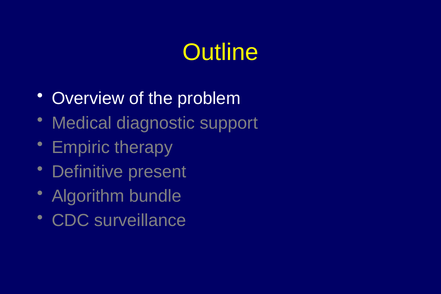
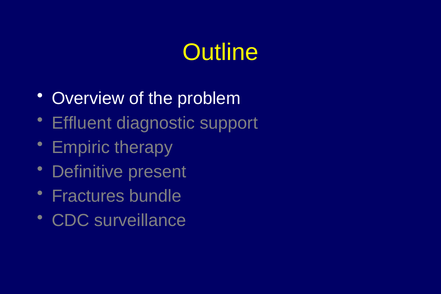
Medical: Medical -> Effluent (82, 123)
Algorithm: Algorithm -> Fractures (88, 196)
